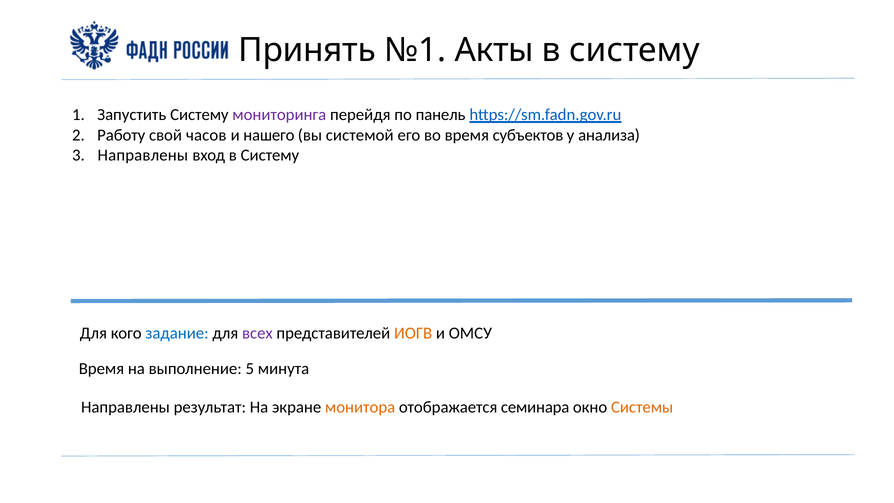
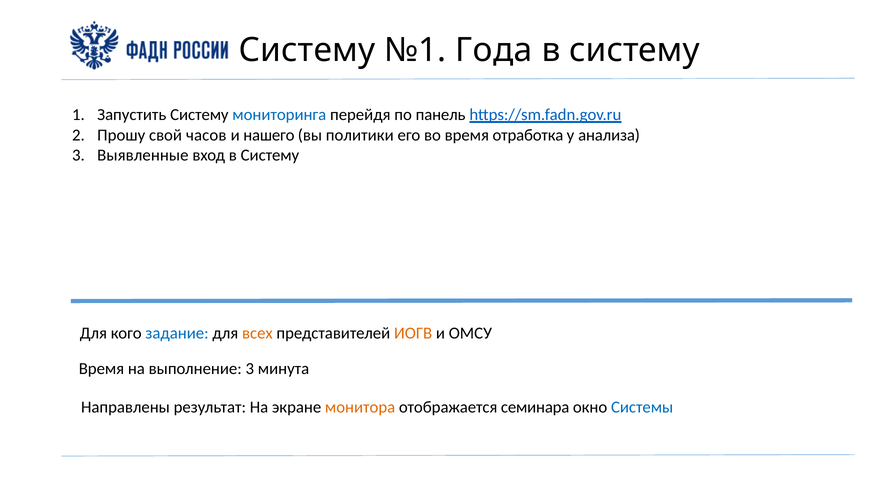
Принять: Принять -> Систему (307, 50)
Акты: Акты -> Года (494, 50)
мониторинга colour: purple -> blue (279, 115)
Работу: Работу -> Прошу (121, 135)
системой: системой -> политики (360, 135)
субъектов: субъектов -> отработка (528, 135)
Направлены: Направлены -> Выявленные (143, 155)
всех colour: purple -> orange (257, 333)
выполнение 5: 5 -> 3 (250, 369)
Системы colour: orange -> blue (642, 407)
